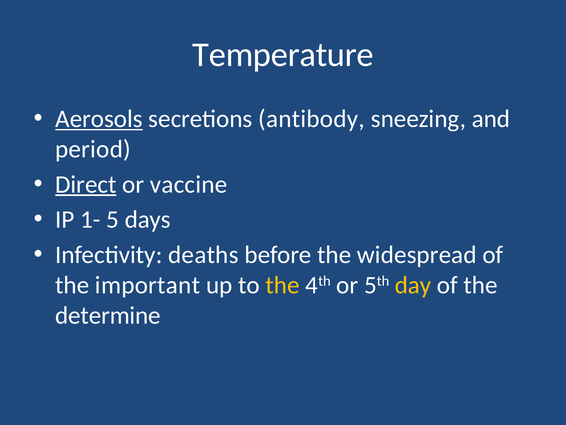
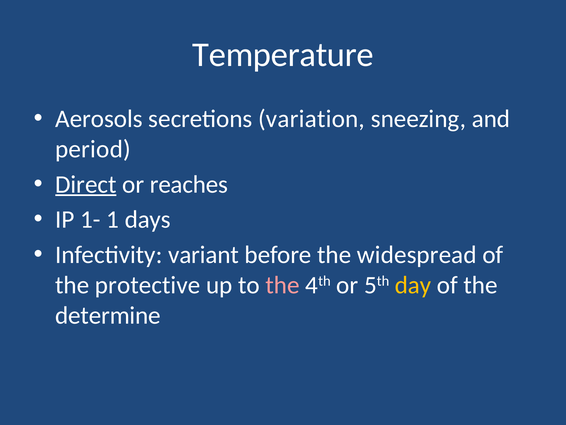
Aerosols underline: present -> none (99, 119)
antibody: antibody -> variation (312, 119)
vaccine: vaccine -> reaches (189, 184)
5: 5 -> 1 (113, 219)
deaths: deaths -> variant (204, 255)
important: important -> protective (148, 285)
the colour: yellow -> pink (282, 285)
